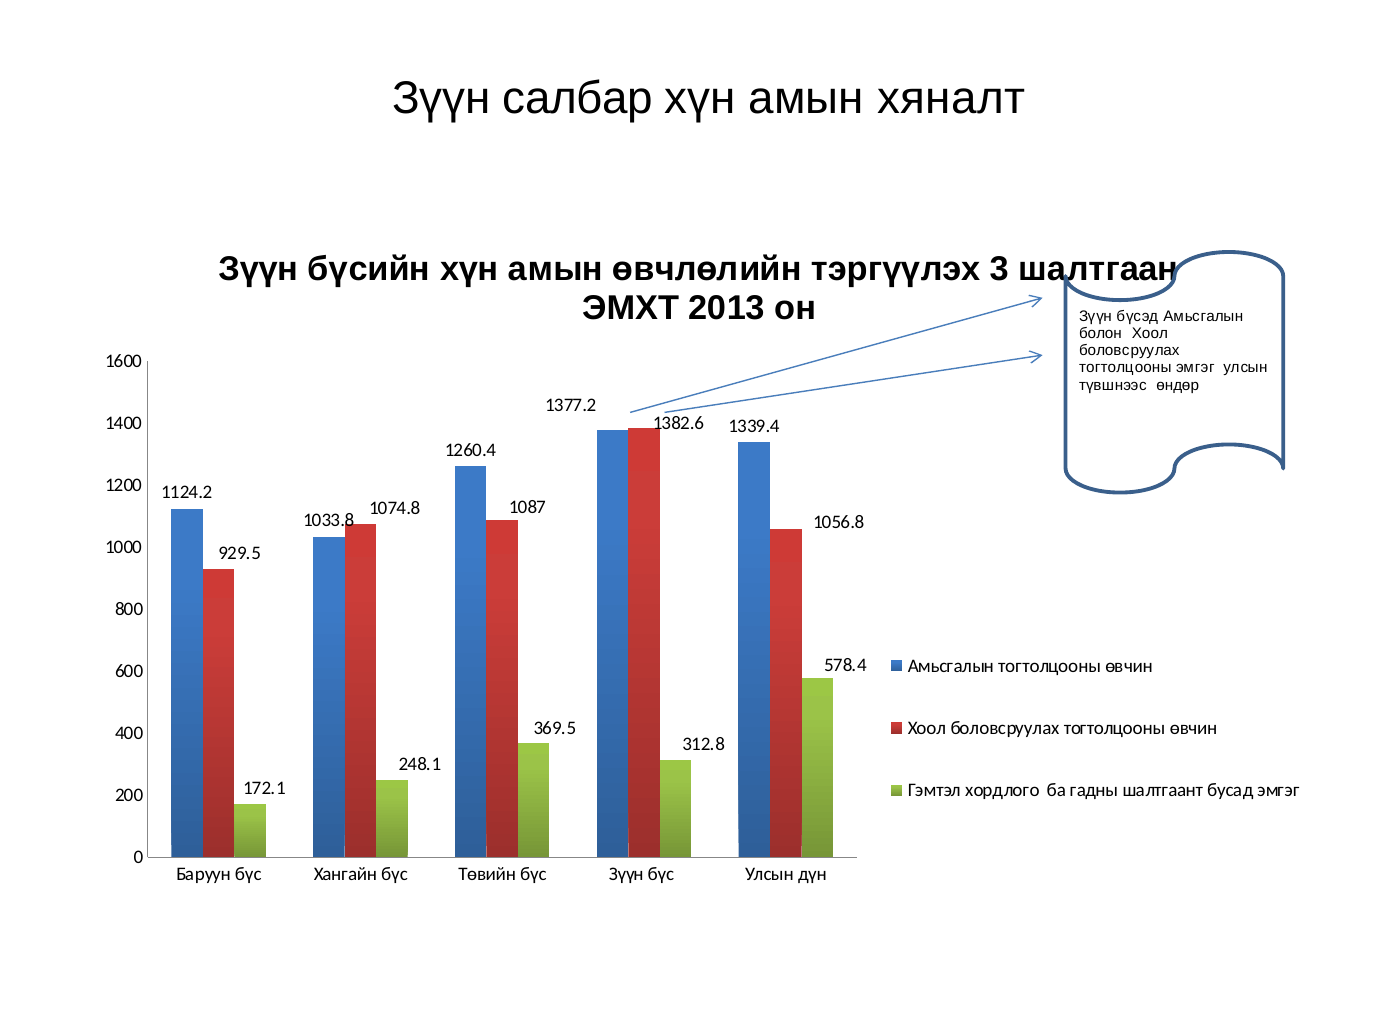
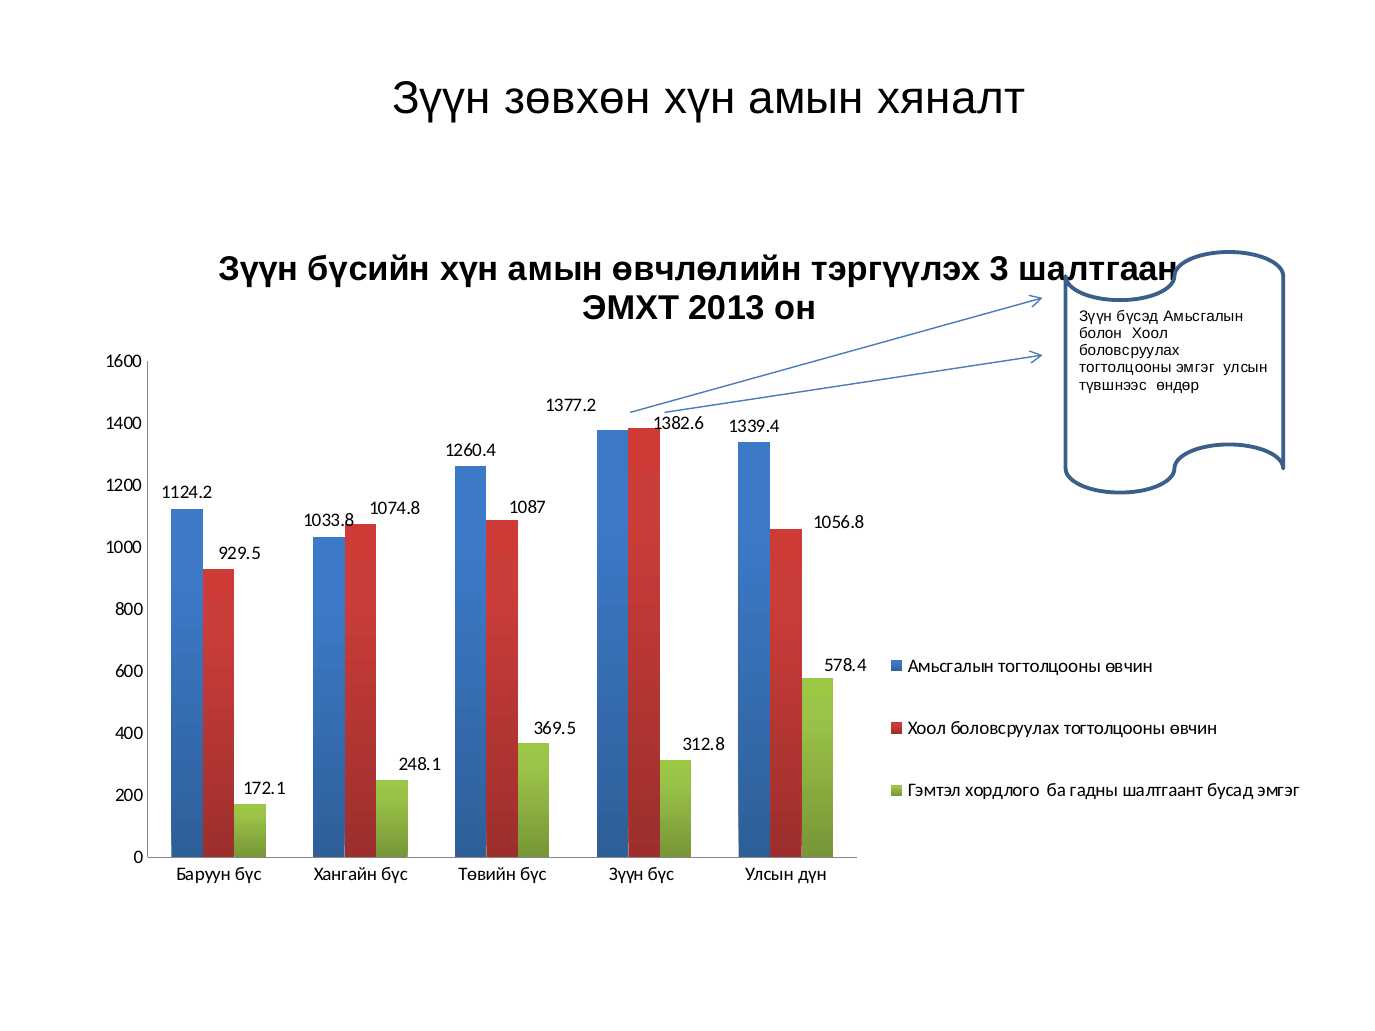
салбар: салбар -> зөвхөн (577, 98)
